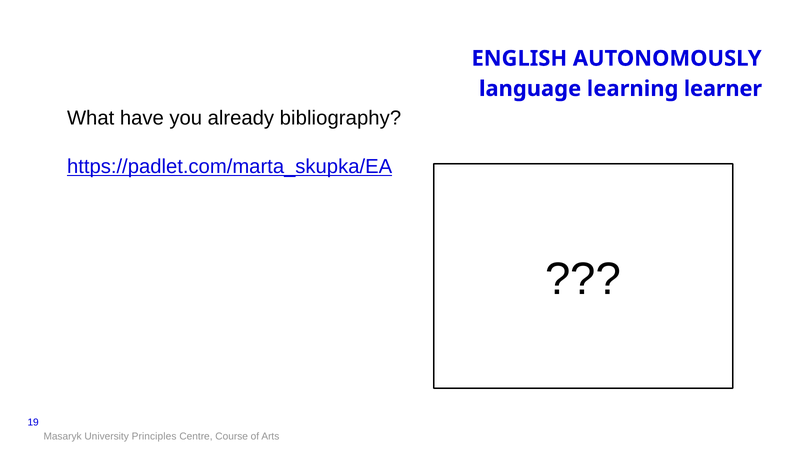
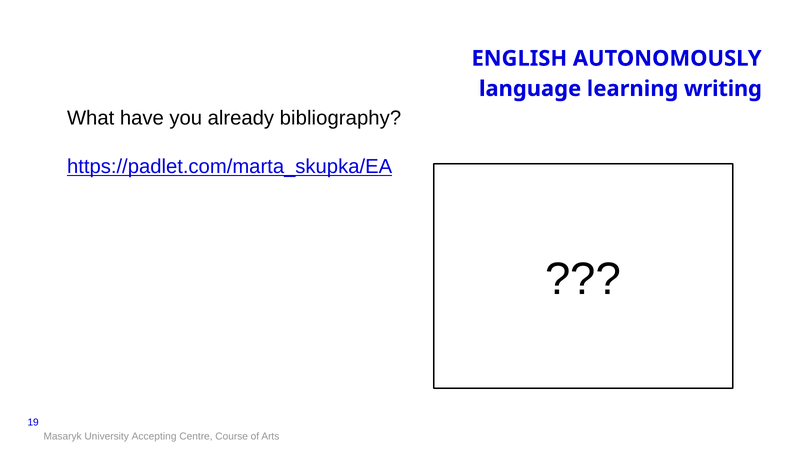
learner: learner -> writing (723, 89)
Principles: Principles -> Accepting (154, 437)
